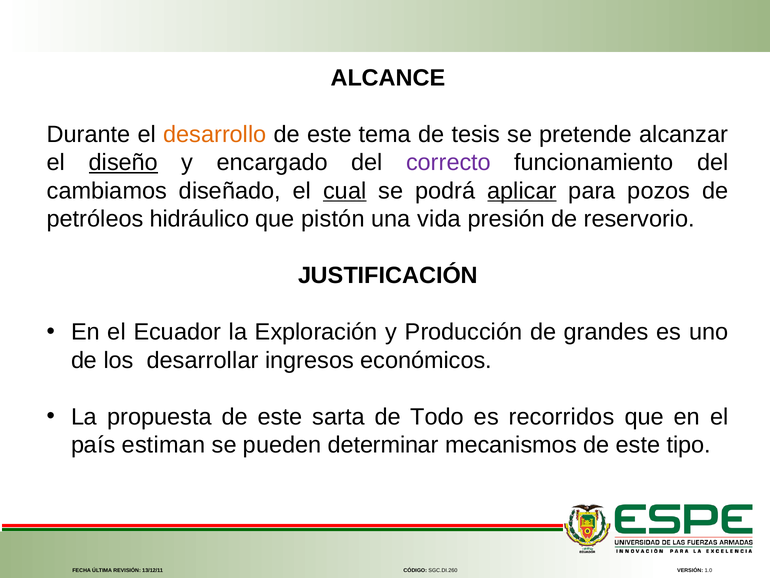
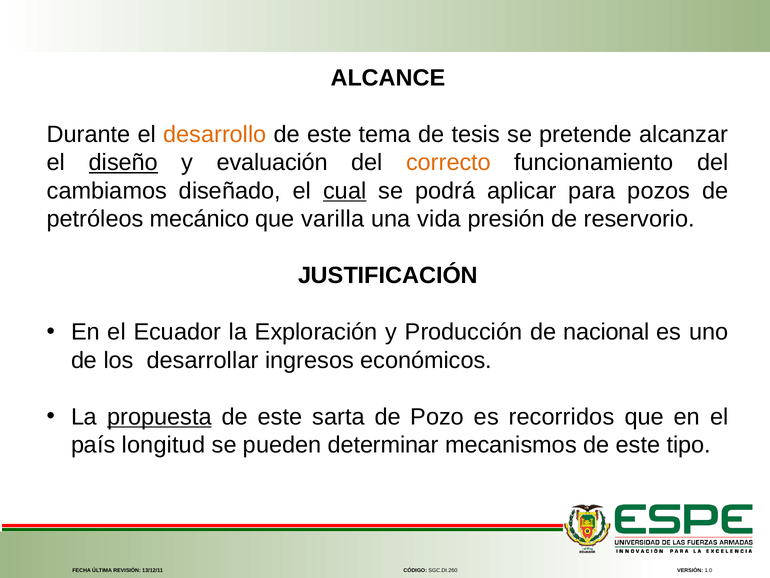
encargado: encargado -> evaluación (272, 163)
correcto colour: purple -> orange (448, 163)
aplicar underline: present -> none (522, 191)
hidráulico: hidráulico -> mecánico (200, 219)
pistón: pistón -> varilla (333, 219)
grandes: grandes -> nacional (606, 332)
propuesta underline: none -> present (159, 417)
Todo: Todo -> Pozo (437, 417)
estiman: estiman -> longitud (163, 445)
